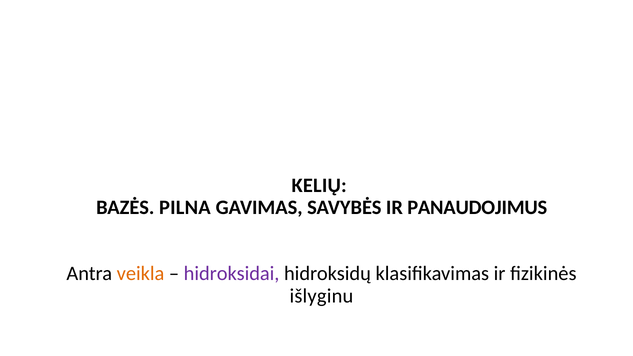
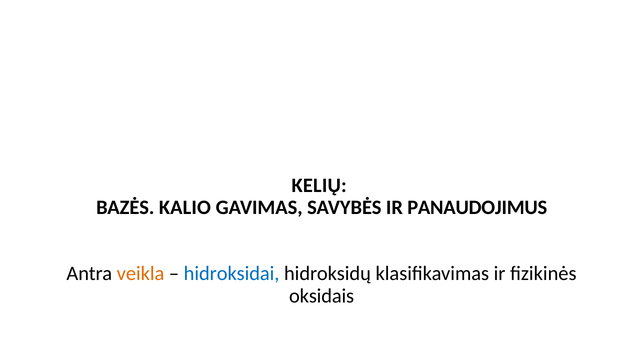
PILNA: PILNA -> KALIO (185, 207)
hidroksidai colour: purple -> blue (232, 274)
išlyginu: išlyginu -> oksidais (322, 296)
